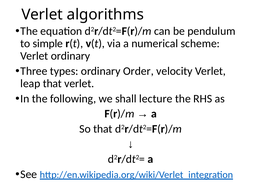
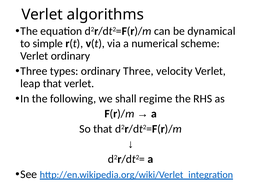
pendulum: pendulum -> dynamical (211, 31)
ordinary Order: Order -> Three (138, 71)
lecture: lecture -> regime (156, 99)
